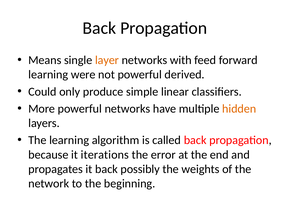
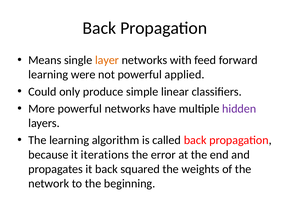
derived: derived -> applied (185, 75)
hidden colour: orange -> purple (239, 109)
possibly: possibly -> squared (140, 170)
